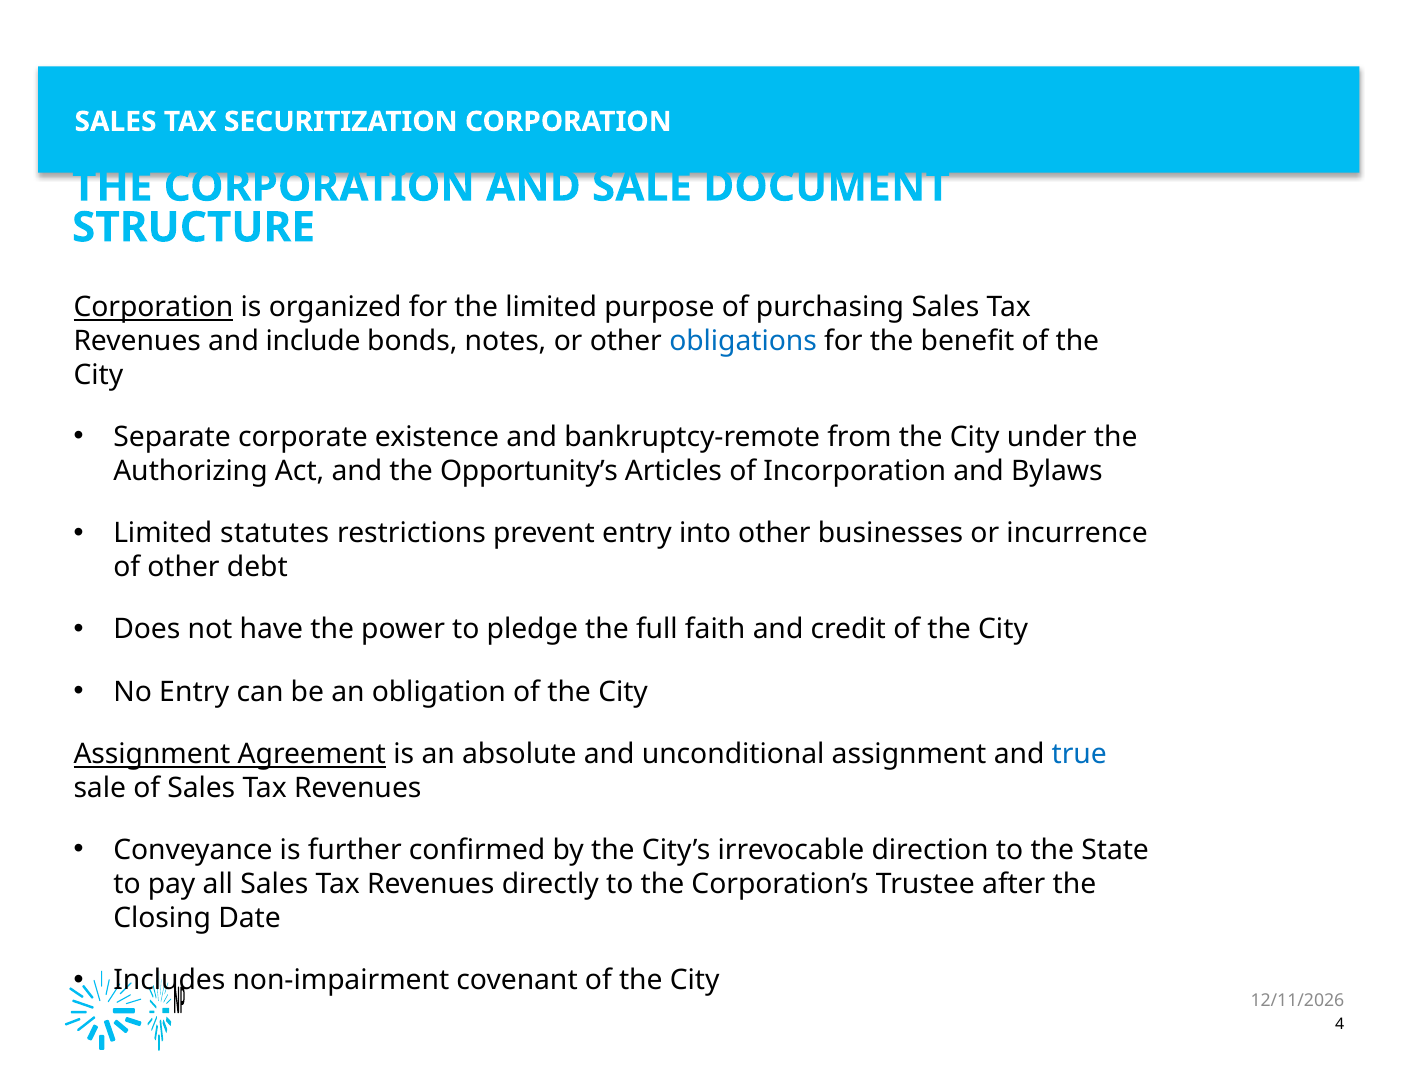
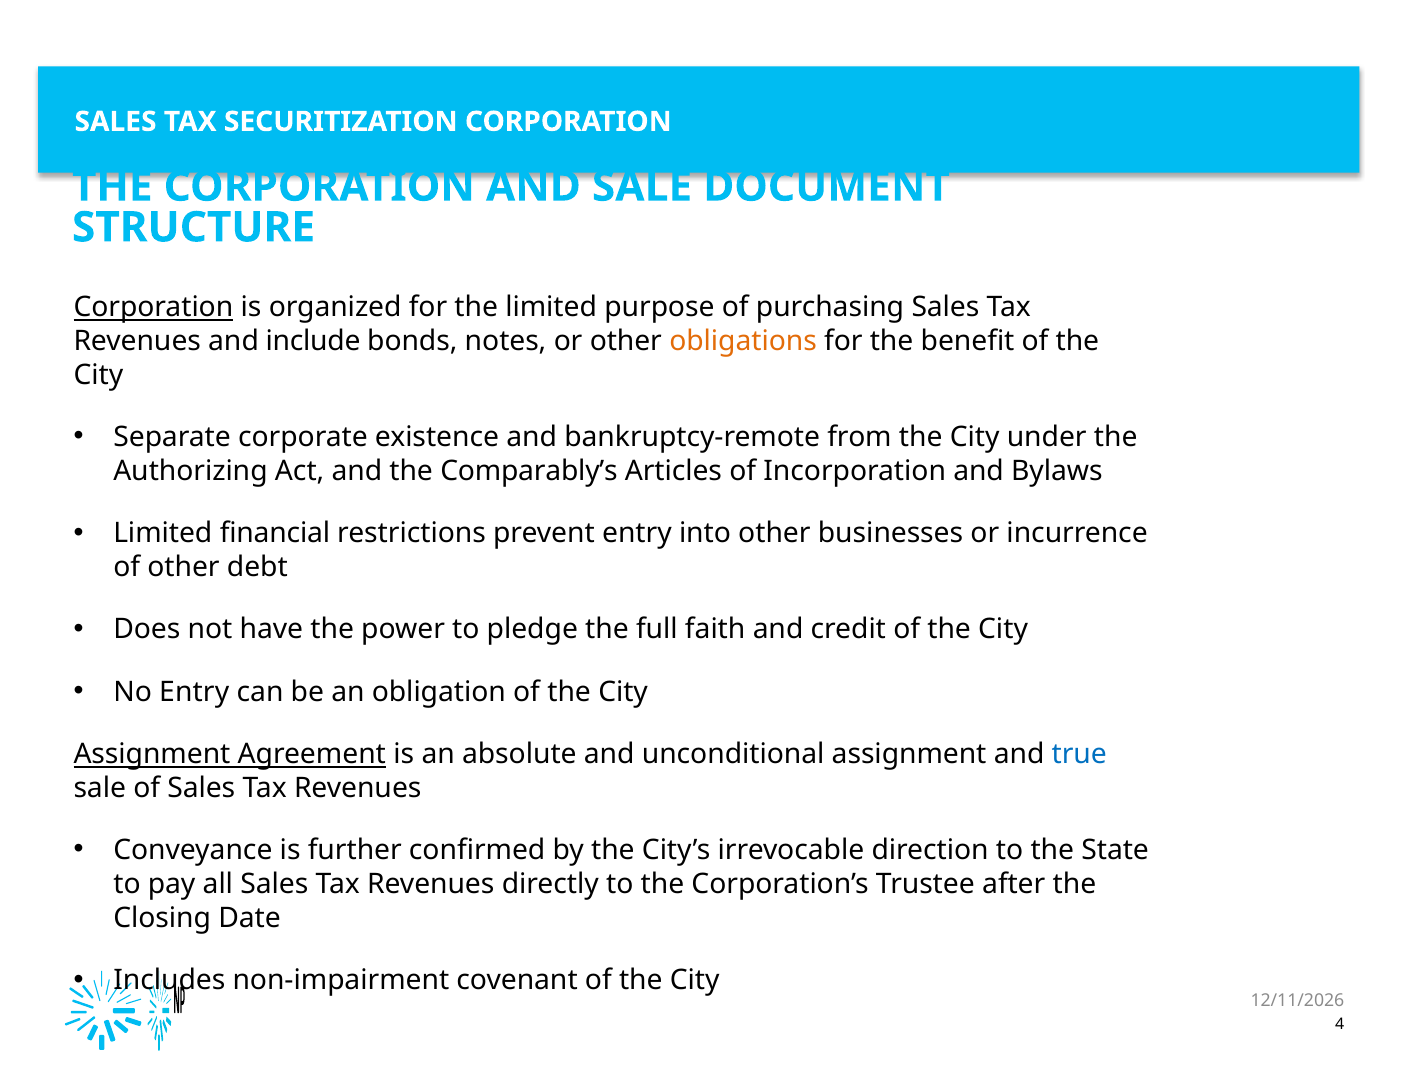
obligations colour: blue -> orange (743, 341)
Opportunity’s: Opportunity’s -> Comparably’s (529, 471)
statutes: statutes -> financial (275, 534)
